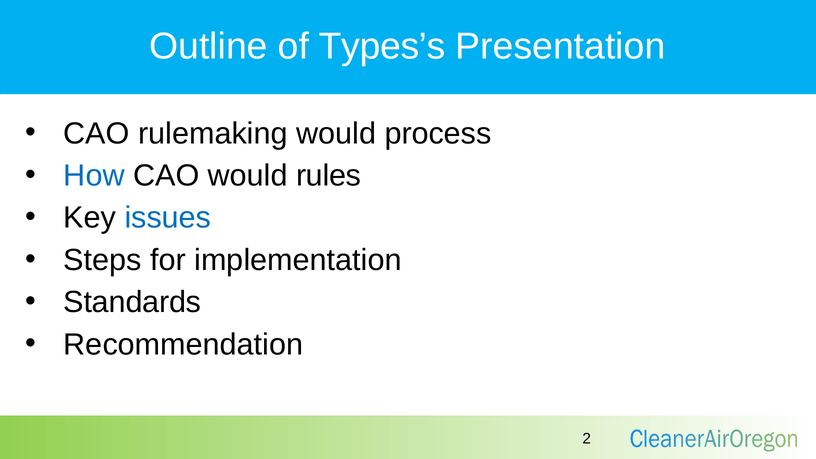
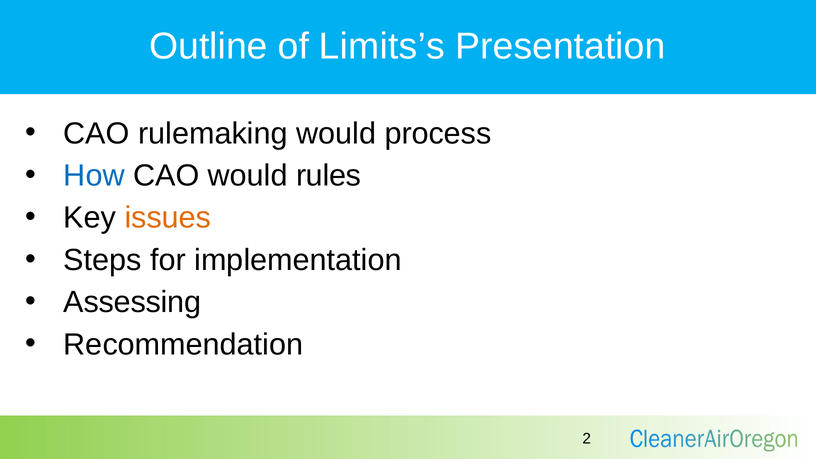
Types’s: Types’s -> Limits’s (382, 46)
issues colour: blue -> orange (168, 218)
Standards: Standards -> Assessing (132, 302)
